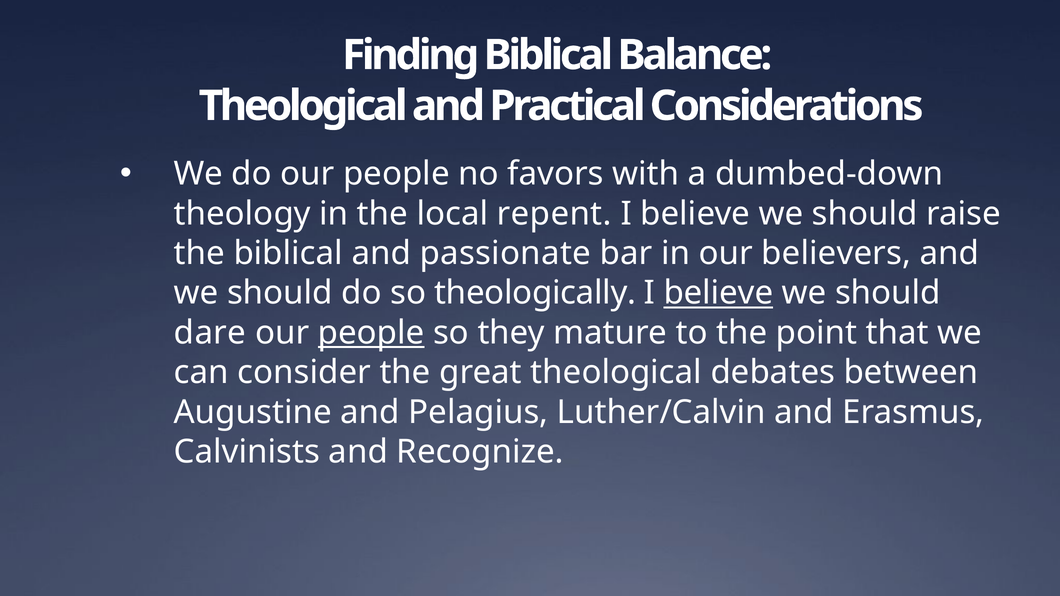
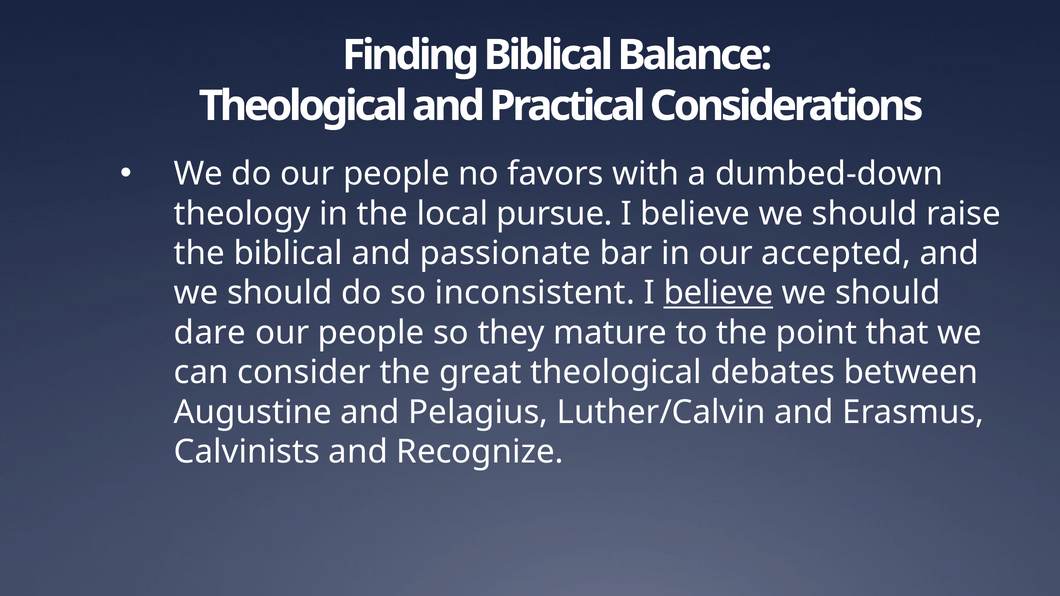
repent: repent -> pursue (555, 214)
believers: believers -> accepted (836, 253)
theologically: theologically -> inconsistent (535, 293)
people underline: present -> none (371, 333)
